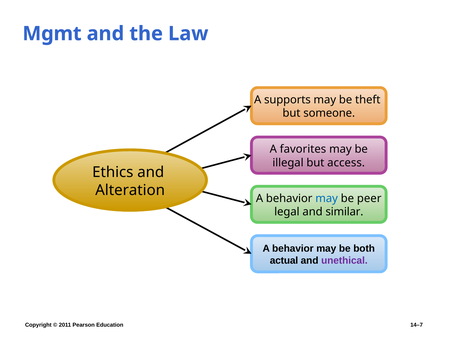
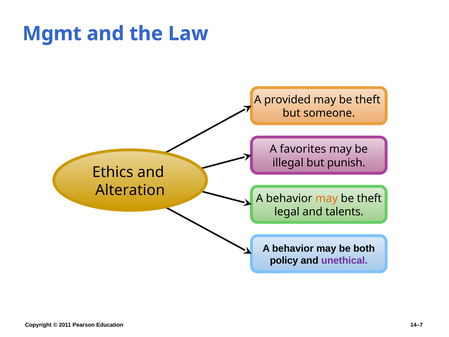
supports: supports -> provided (287, 100)
access: access -> punish (346, 163)
may colour: blue -> orange (327, 198)
peer: peer -> theft (369, 198)
similar: similar -> talents (344, 212)
actual: actual -> policy (284, 260)
